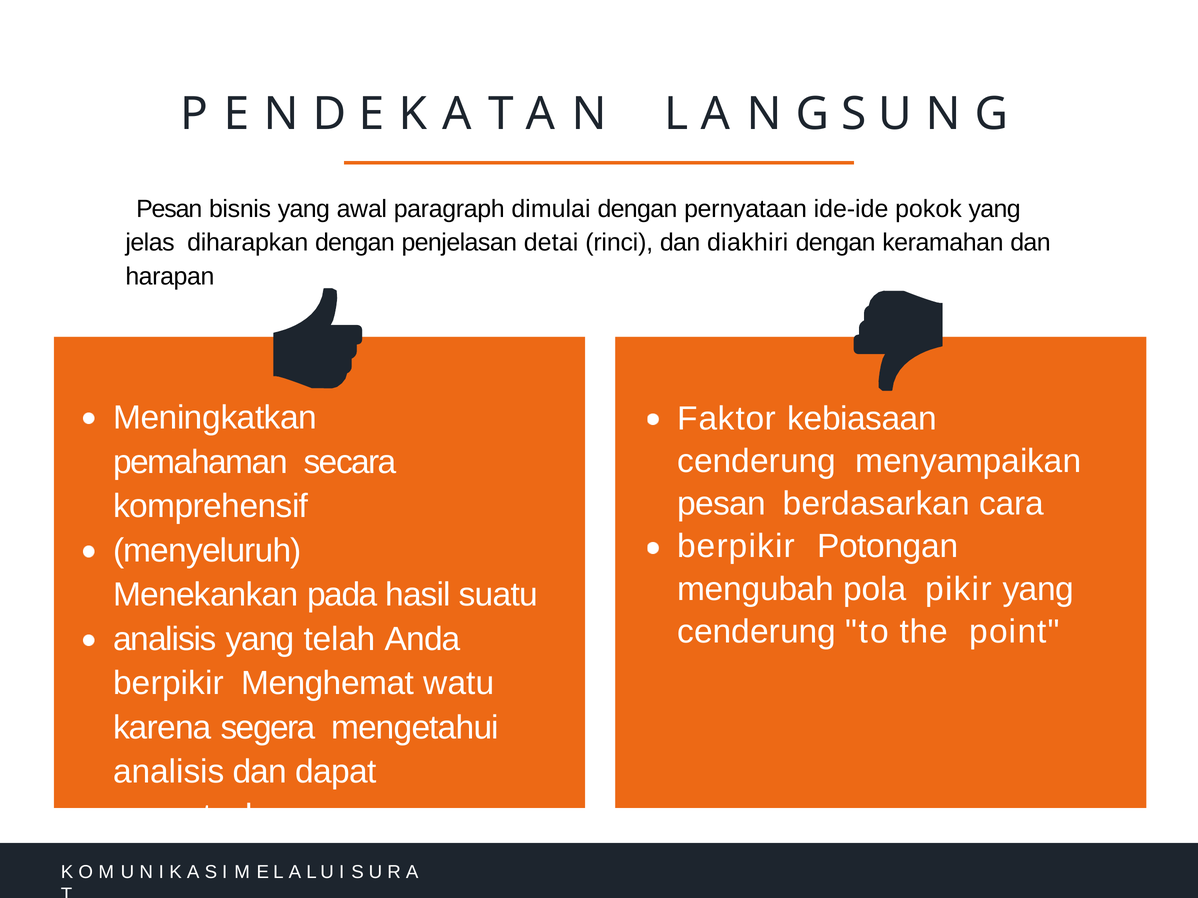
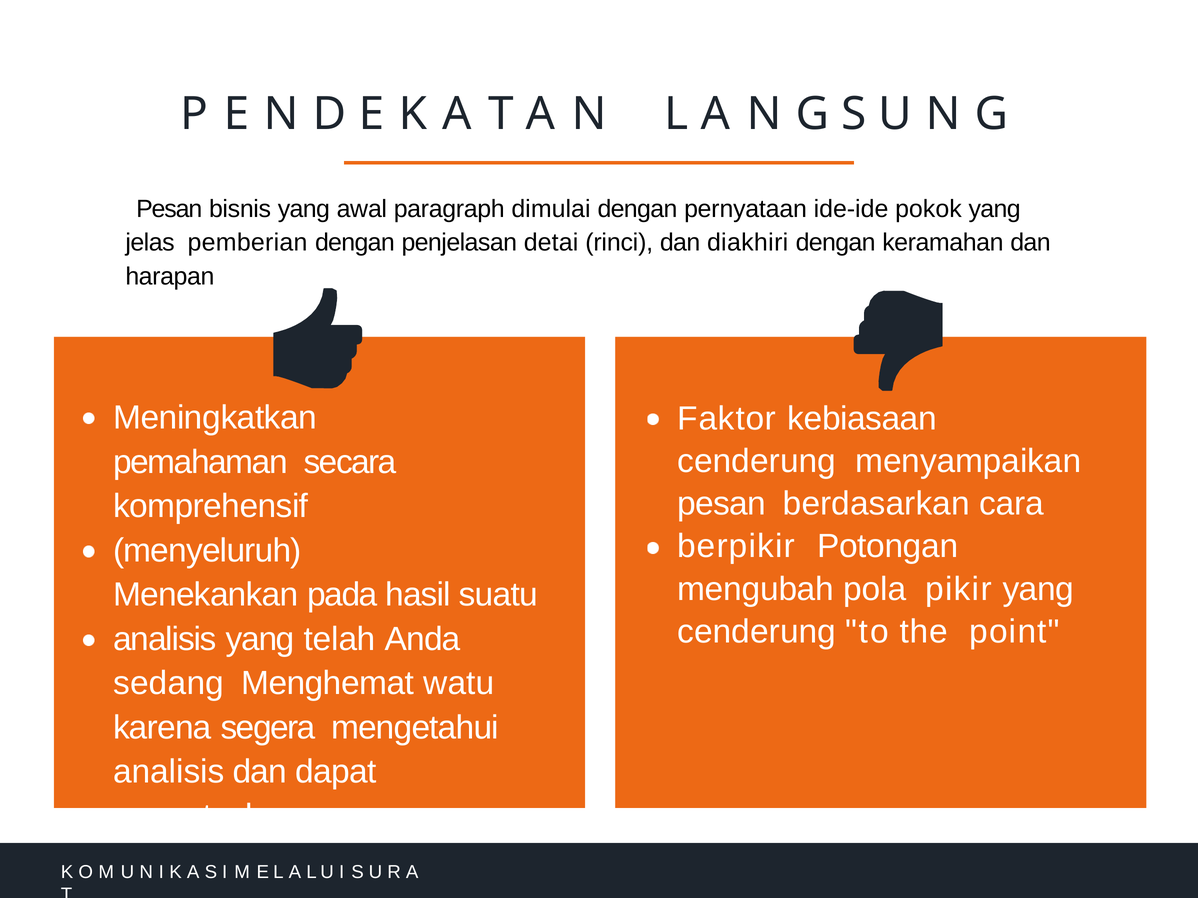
diharapkan: diharapkan -> pemberian (248, 243)
berpikir: berpikir -> sedang (169, 684)
